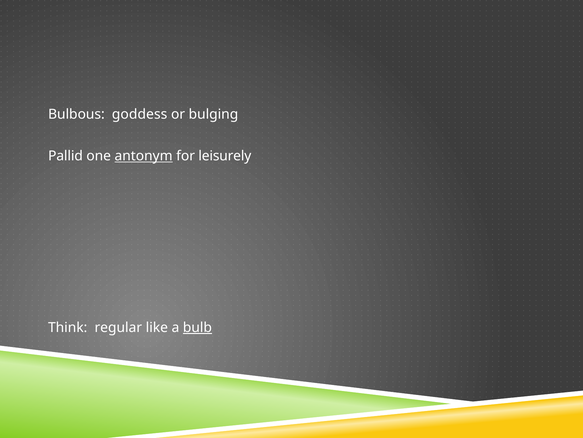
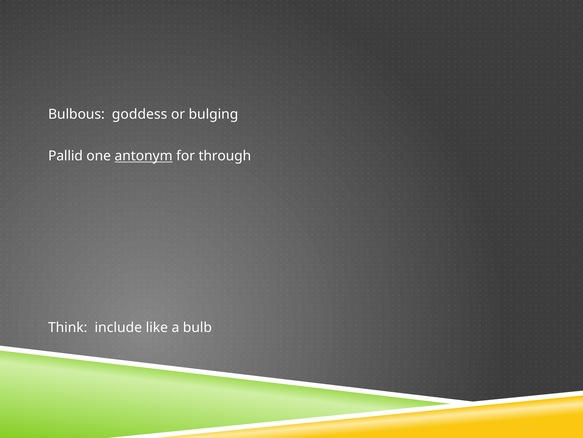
leisurely: leisurely -> through (225, 156)
regular: regular -> include (118, 327)
bulb underline: present -> none (197, 327)
